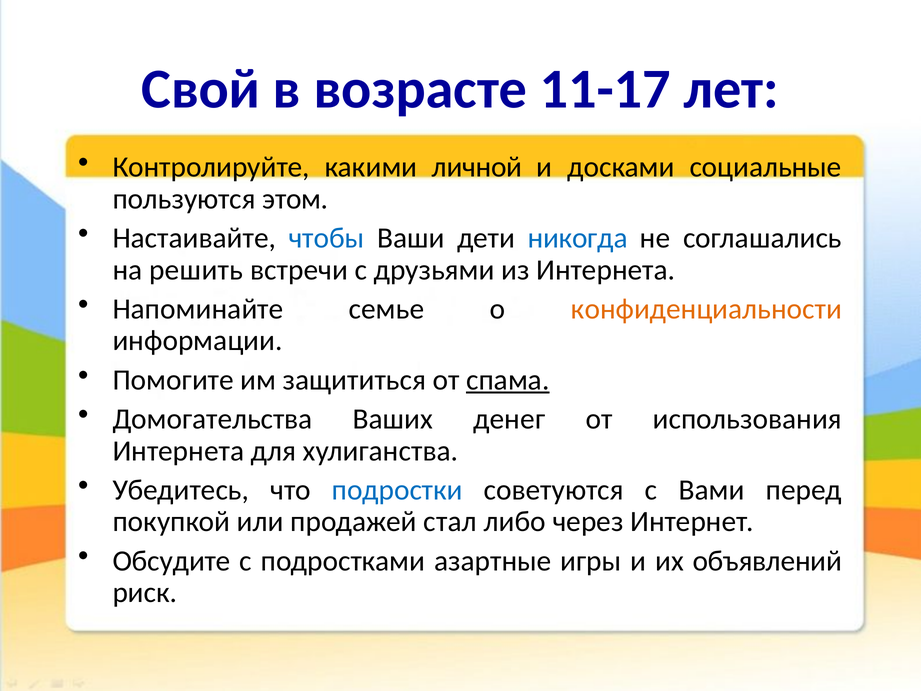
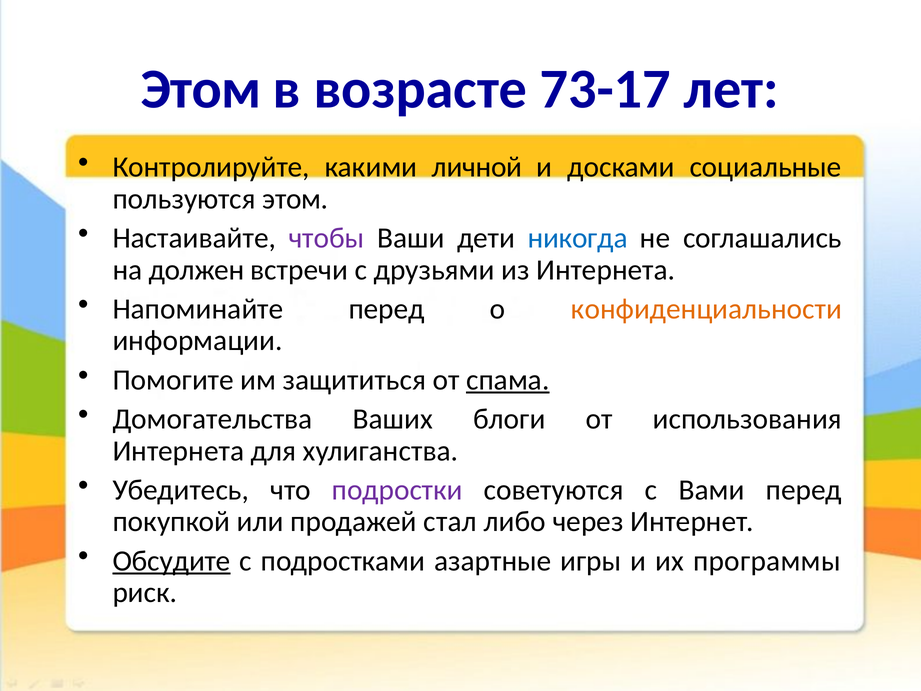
Свой: Свой -> Этом (201, 89)
11-17: 11-17 -> 73-17 (605, 89)
чтобы colour: blue -> purple (327, 238)
решить: решить -> должен (197, 270)
Напоминайте семье: семье -> перед (387, 309)
денег: денег -> блоги (509, 419)
подростки colour: blue -> purple (397, 490)
Обсудите underline: none -> present (172, 561)
объявлений: объявлений -> программы (767, 561)
